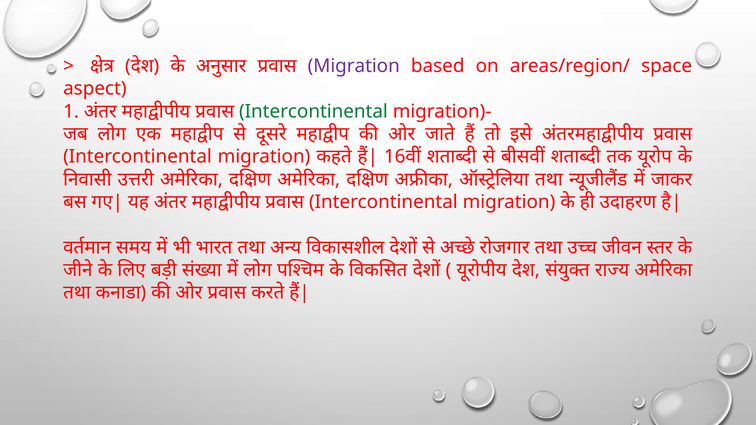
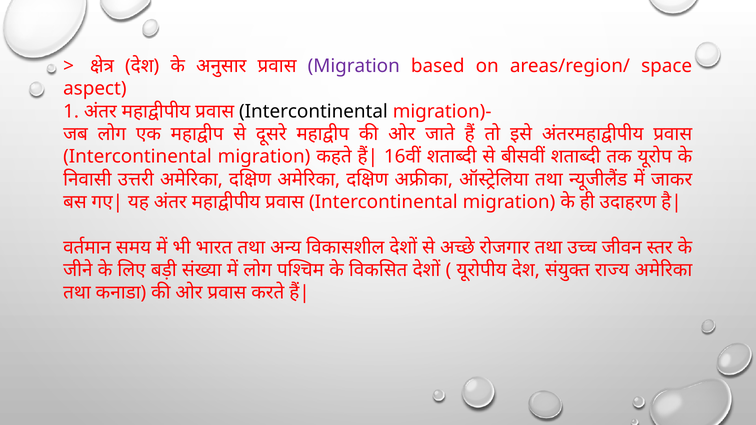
Intercontinental colour: green -> black (313, 111)
